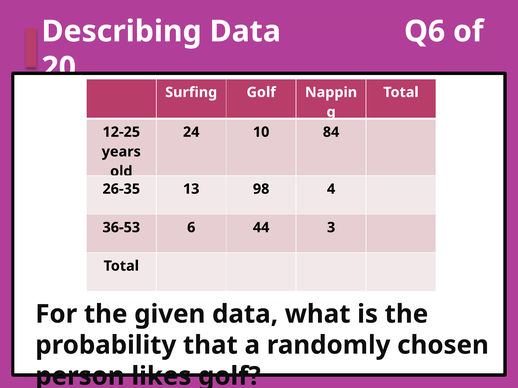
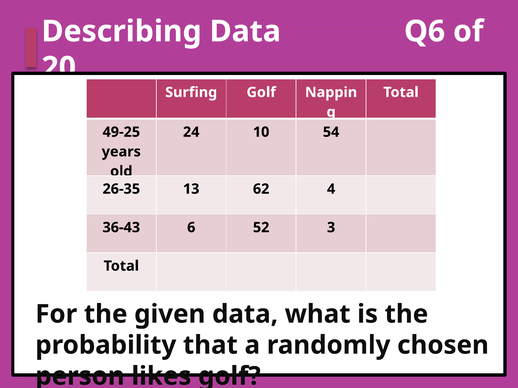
12-25: 12-25 -> 49-25 (121, 132)
84: 84 -> 54 (331, 132)
98: 98 -> 62 (261, 189)
36-53: 36-53 -> 36-43 (121, 228)
44: 44 -> 52 (261, 228)
